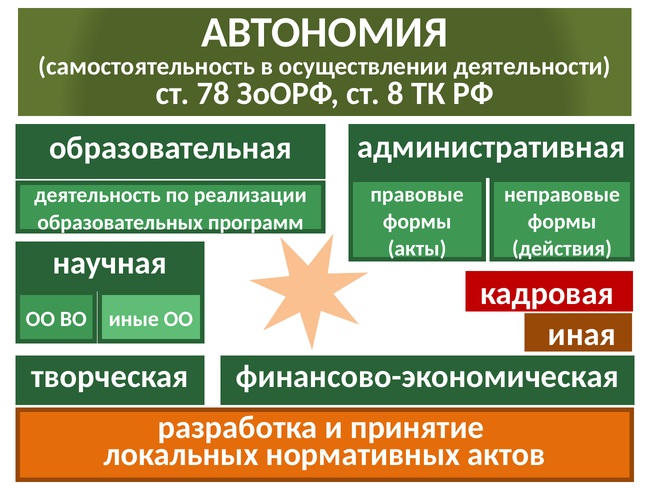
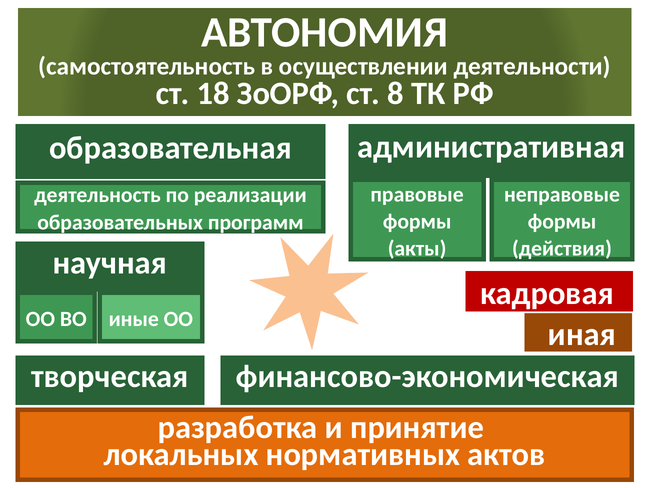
78: 78 -> 18 (213, 94)
